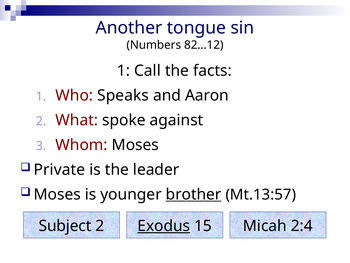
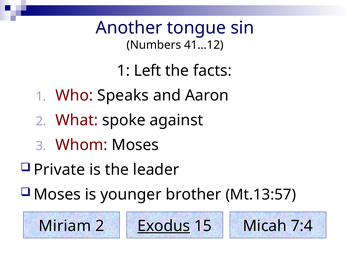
82…12: 82…12 -> 41…12 (204, 45)
Call: Call -> Left (148, 71)
brother underline: present -> none (194, 194)
Subject: Subject -> Miriam (65, 226)
2:4: 2:4 -> 7:4 (302, 226)
